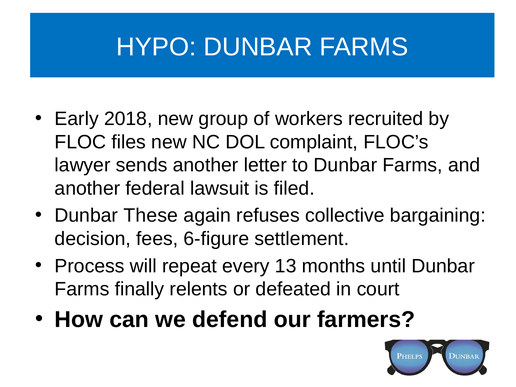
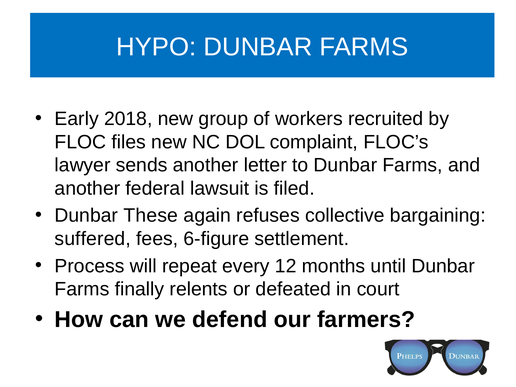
decision: decision -> suffered (93, 239)
13: 13 -> 12 (286, 266)
